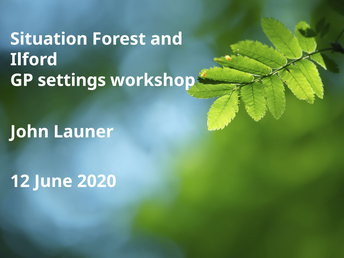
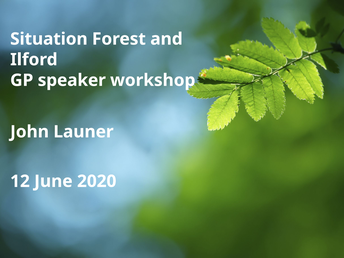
settings: settings -> speaker (72, 80)
